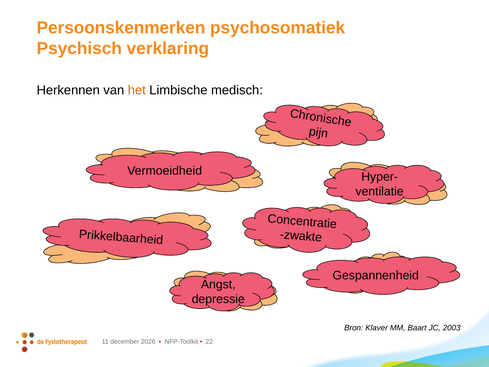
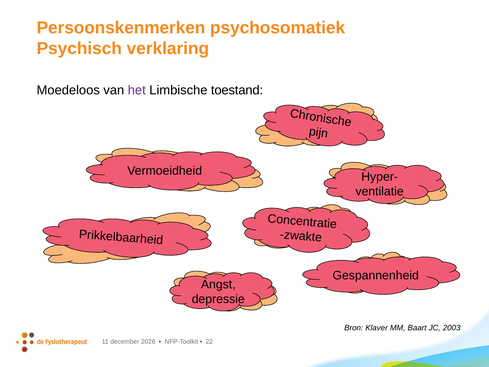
Herkennen: Herkennen -> Moedeloos (68, 90)
het colour: orange -> purple (137, 90)
medisch: medisch -> toestand (237, 90)
